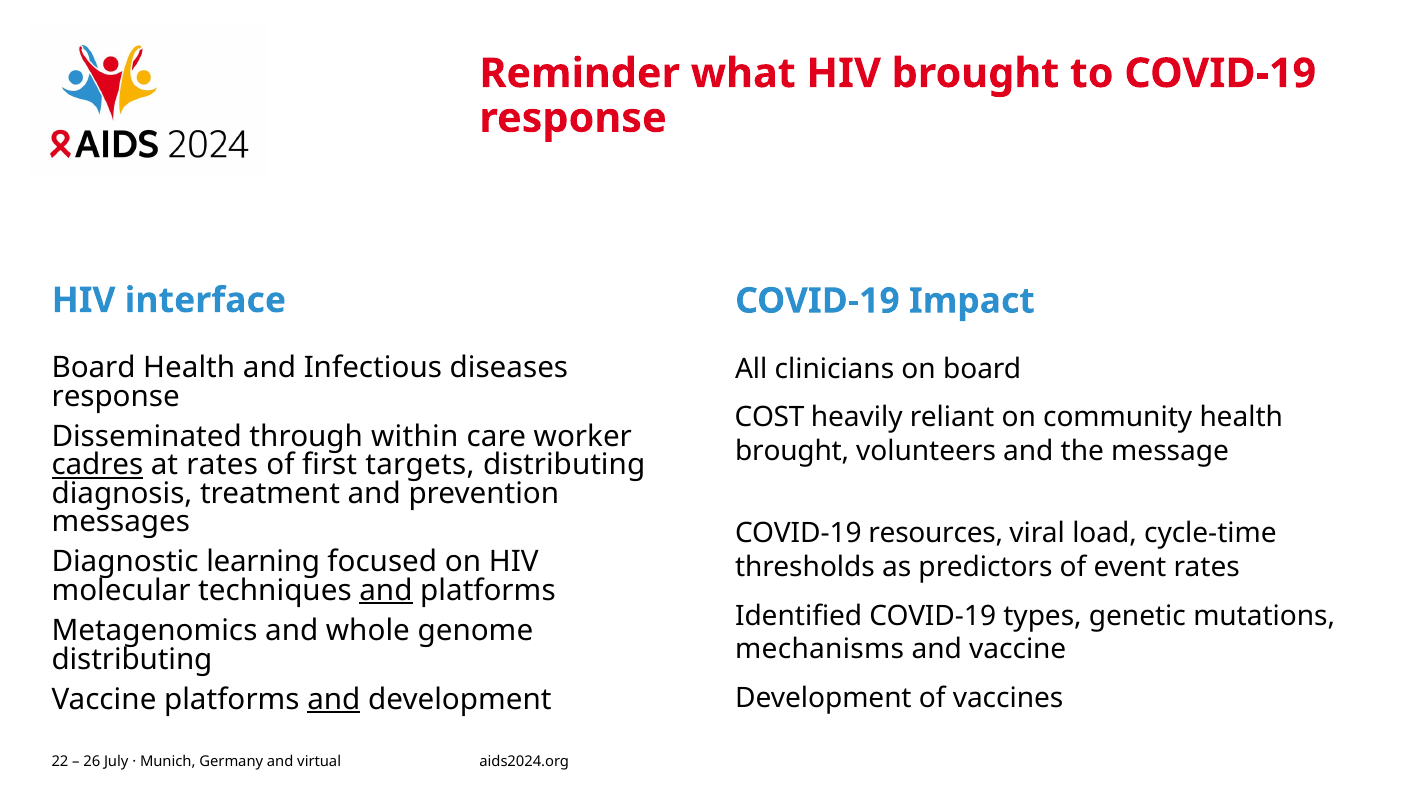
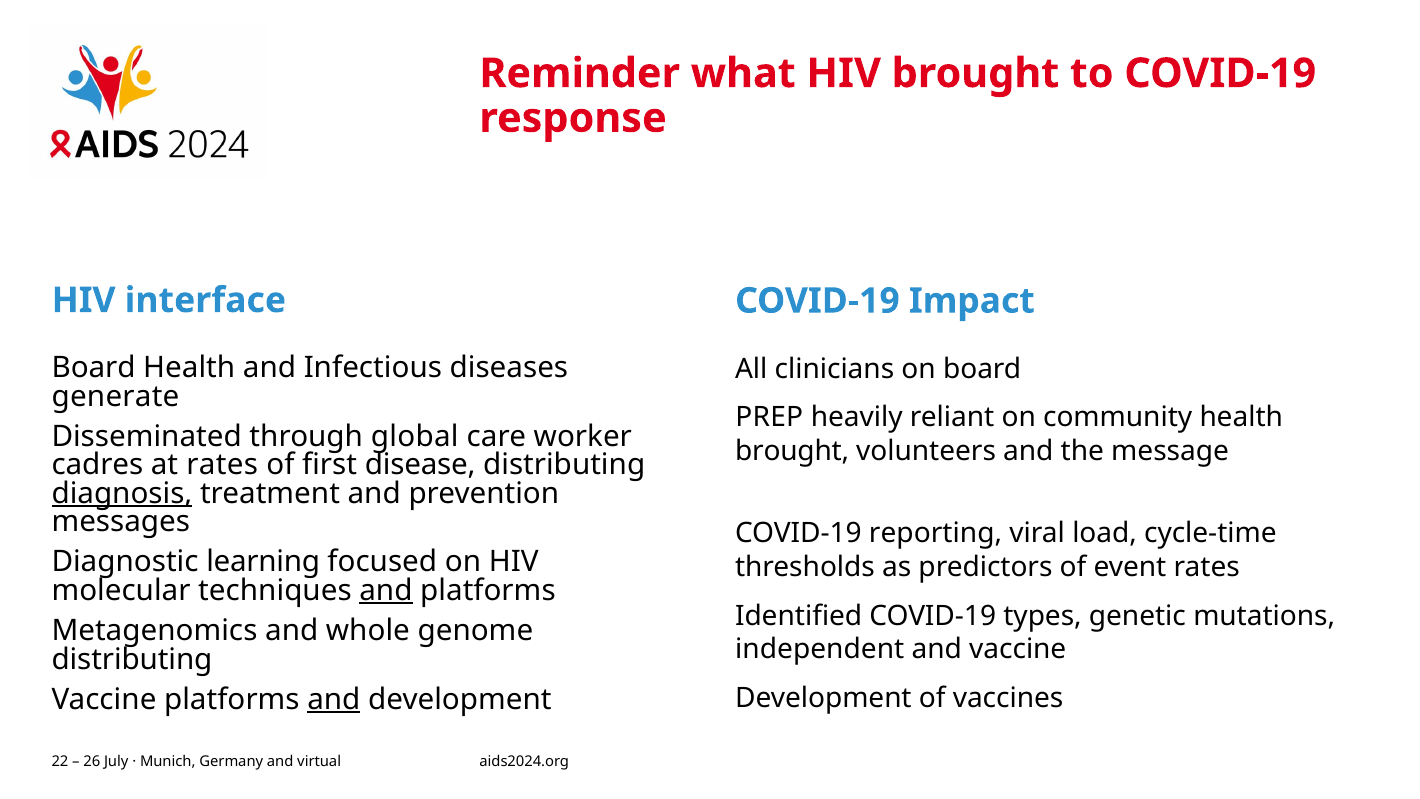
response: response -> generate (116, 396)
COST: COST -> PREP (769, 417)
within: within -> global (415, 436)
cadres underline: present -> none (97, 465)
targets: targets -> disease (420, 465)
diagnosis underline: none -> present (122, 493)
resources: resources -> reporting (936, 533)
mechanisms: mechanisms -> independent (820, 649)
